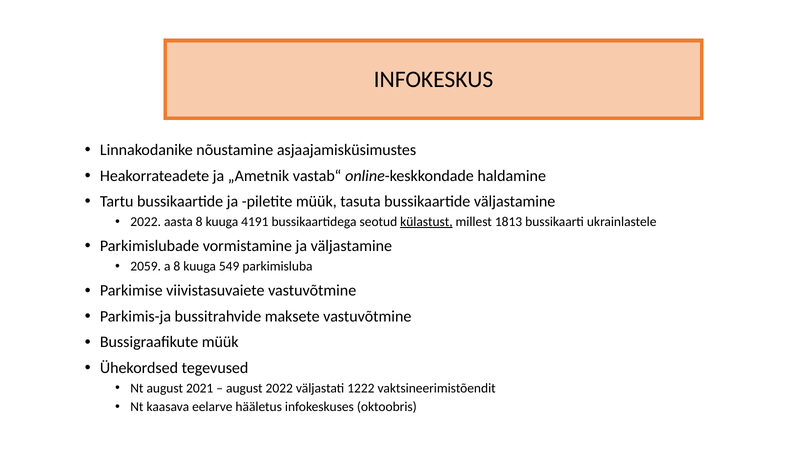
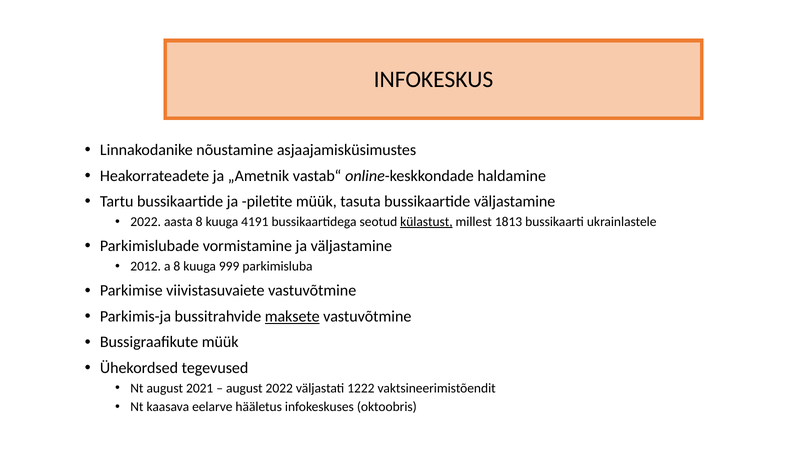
2059: 2059 -> 2012 (146, 266)
549: 549 -> 999 (229, 266)
maksete underline: none -> present (292, 316)
